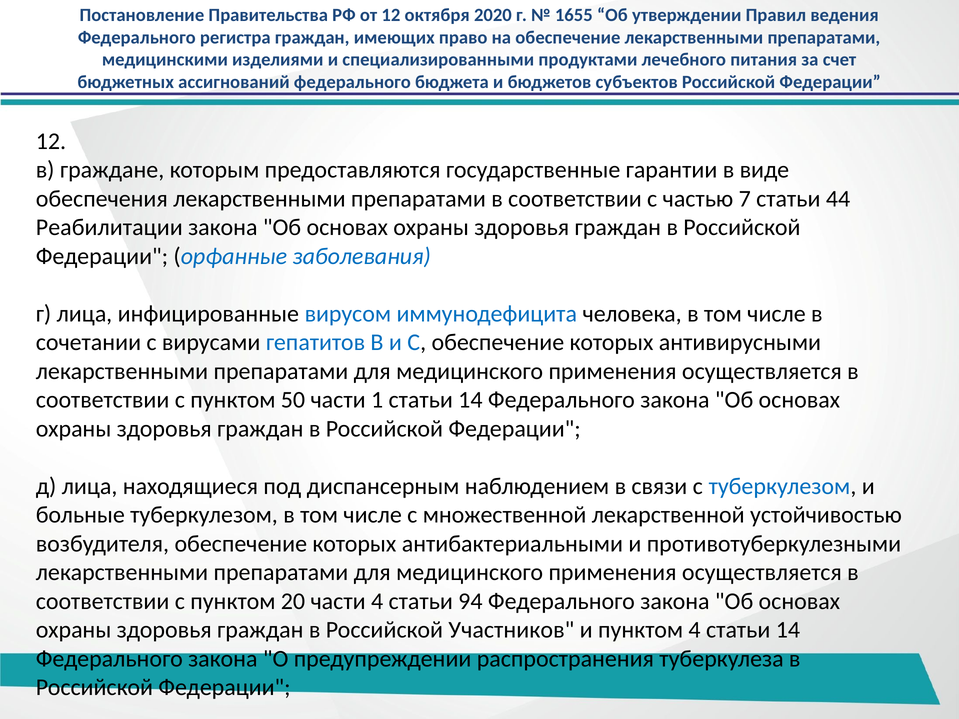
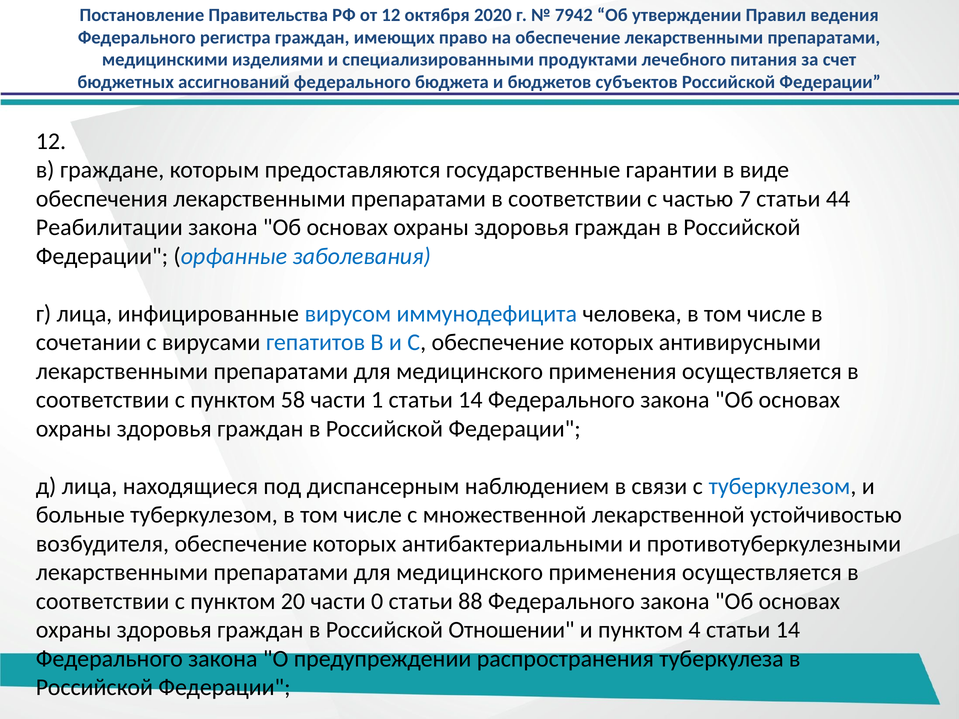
1655: 1655 -> 7942 (574, 15)
50: 50 -> 58 (293, 400)
части 4: 4 -> 0 (377, 601)
94: 94 -> 88 (470, 601)
Участников: Участников -> Отношении (511, 630)
